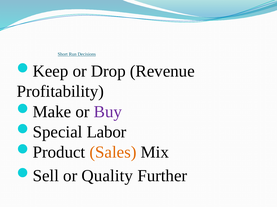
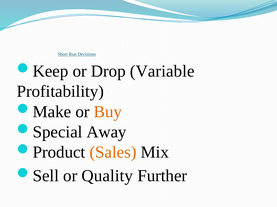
Revenue: Revenue -> Variable (162, 71)
Buy colour: purple -> orange (108, 112)
Labor: Labor -> Away (106, 132)
